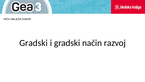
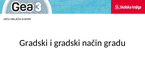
razvoj: razvoj -> gradu (115, 43)
